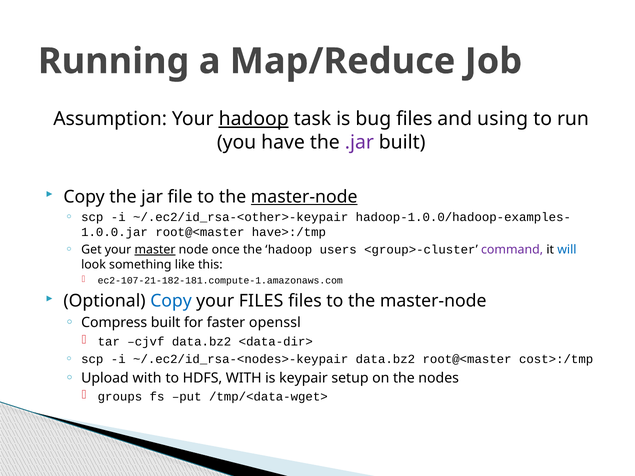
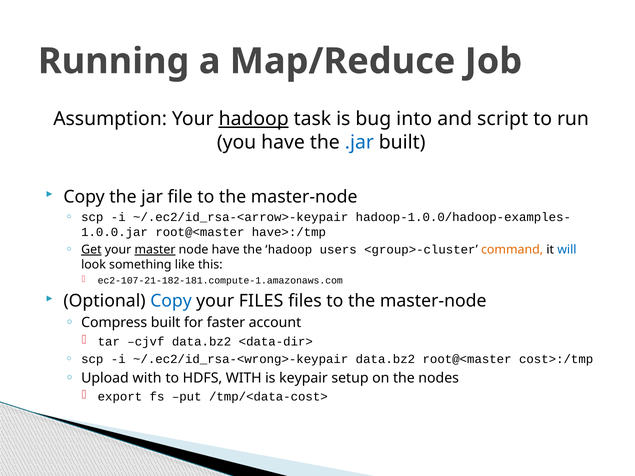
bug files: files -> into (414, 119)
using: using -> script (503, 119)
.jar colour: purple -> blue (359, 142)
master-node underline: present -> none (304, 197)
~/.ec2/id_rsa-<other>-keypair: ~/.ec2/id_rsa-<other>-keypair -> ~/.ec2/id_rsa-<arrow>-keypair (241, 217)
Get underline: none -> present (91, 250)
node once: once -> have (226, 250)
command colour: purple -> orange (512, 250)
openssl: openssl -> account (275, 323)
~/.ec2/id_rsa-<nodes>-keypair: ~/.ec2/id_rsa-<nodes>-keypair -> ~/.ec2/id_rsa-<wrong>-keypair (241, 359)
groups: groups -> export (120, 397)
/tmp/<data-wget>: /tmp/<data-wget> -> /tmp/<data-cost> (268, 397)
